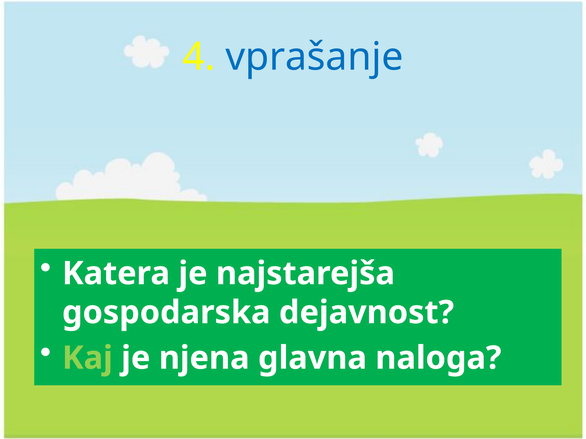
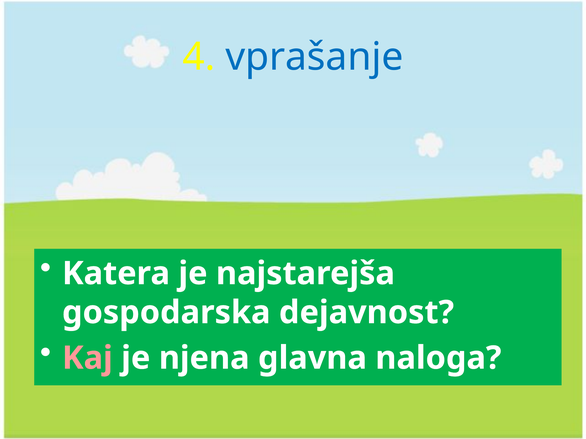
Kaj colour: light green -> pink (87, 358)
